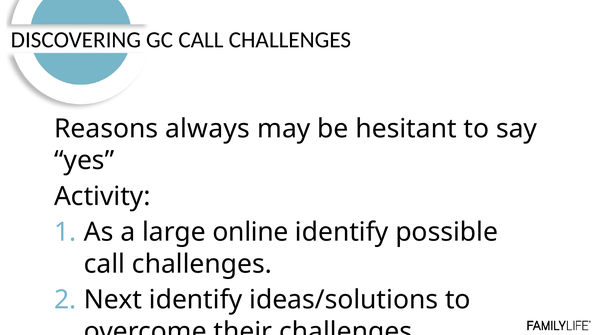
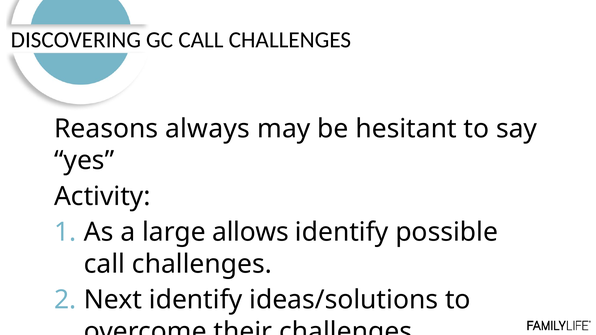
online: online -> allows (251, 232)
